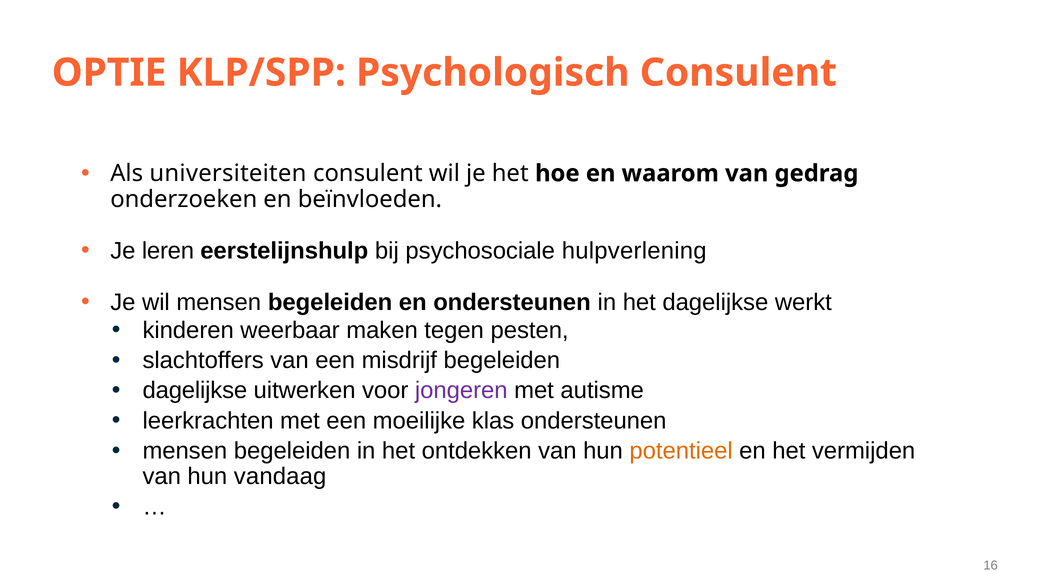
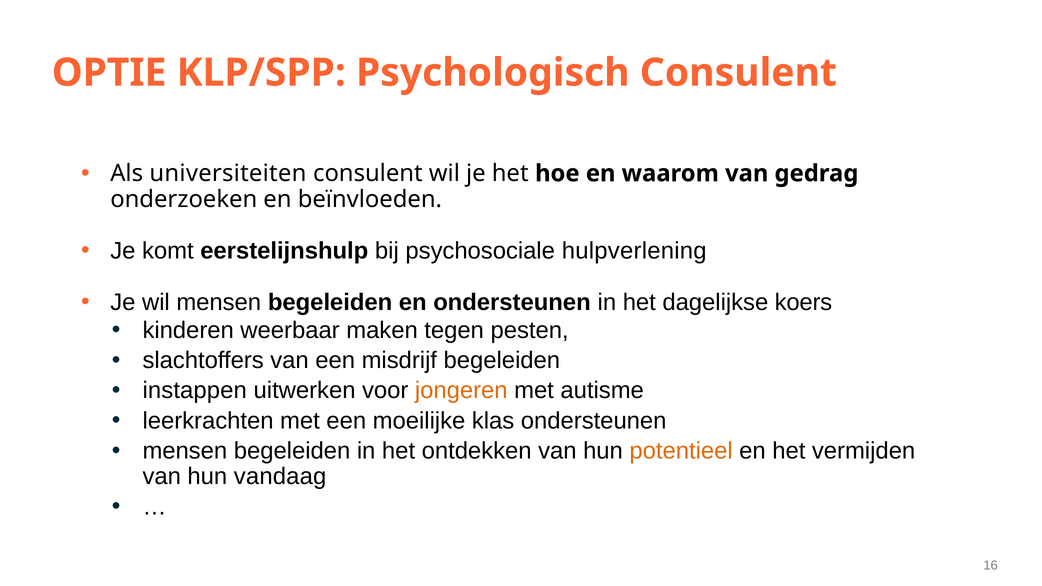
leren: leren -> komt (168, 251)
werkt: werkt -> koers (803, 302)
dagelijkse: dagelijkse -> instappen (195, 391)
jongeren colour: purple -> orange (461, 391)
